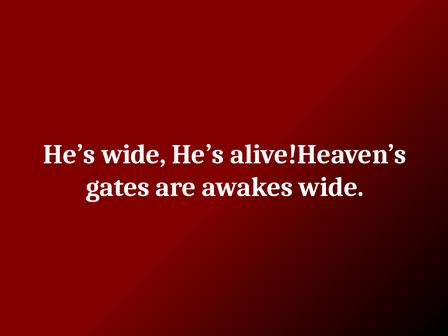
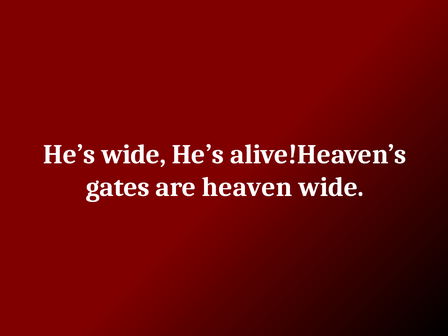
awakes: awakes -> heaven (247, 187)
